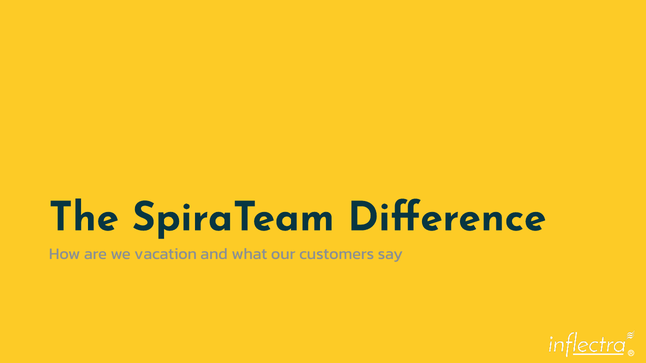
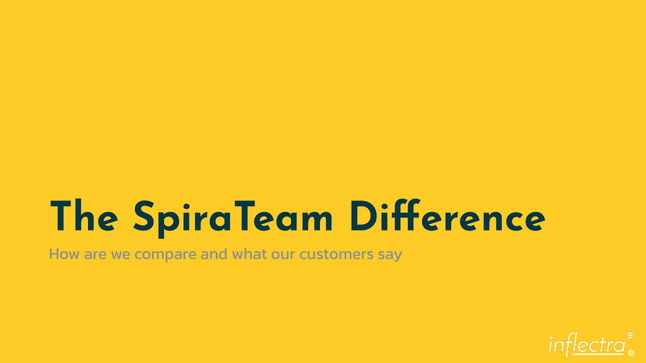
vacation: vacation -> compare (166, 254)
